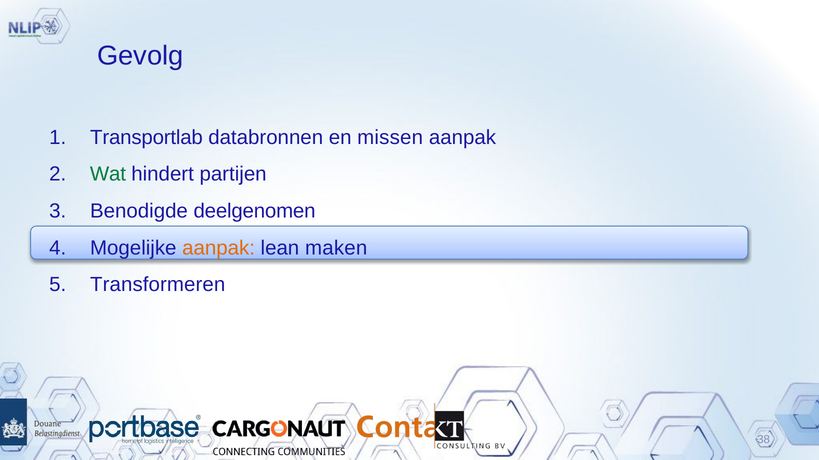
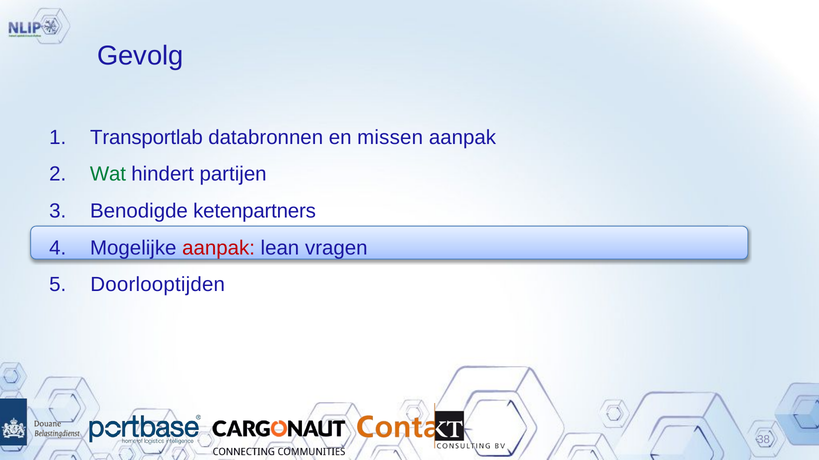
deelgenomen: deelgenomen -> ketenpartners (255, 211)
aanpak colour: orange -> red (219, 248)
maken: maken -> vragen (336, 248)
Transformeren: Transformeren -> Doorlooptijden (158, 285)
